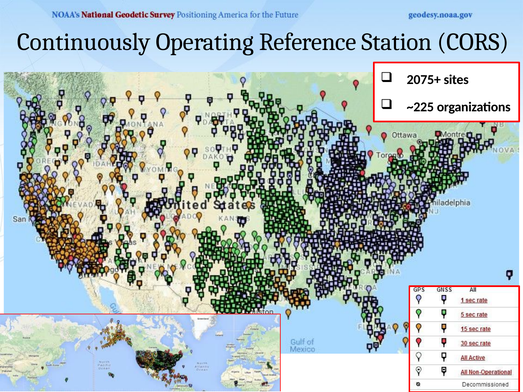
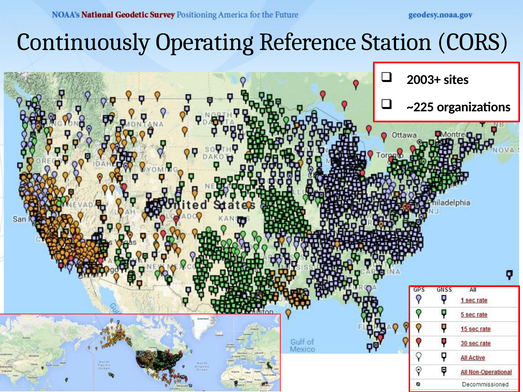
2075+: 2075+ -> 2003+ (424, 80)
